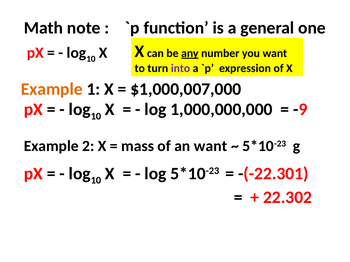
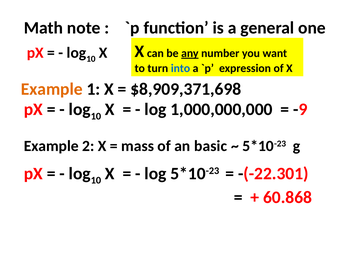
into colour: purple -> blue (180, 68)
$1,000,007,000: $1,000,007,000 -> $8,909,371,698 (186, 89)
an want: want -> basic (211, 146)
22.302: 22.302 -> 60.868 (288, 198)
